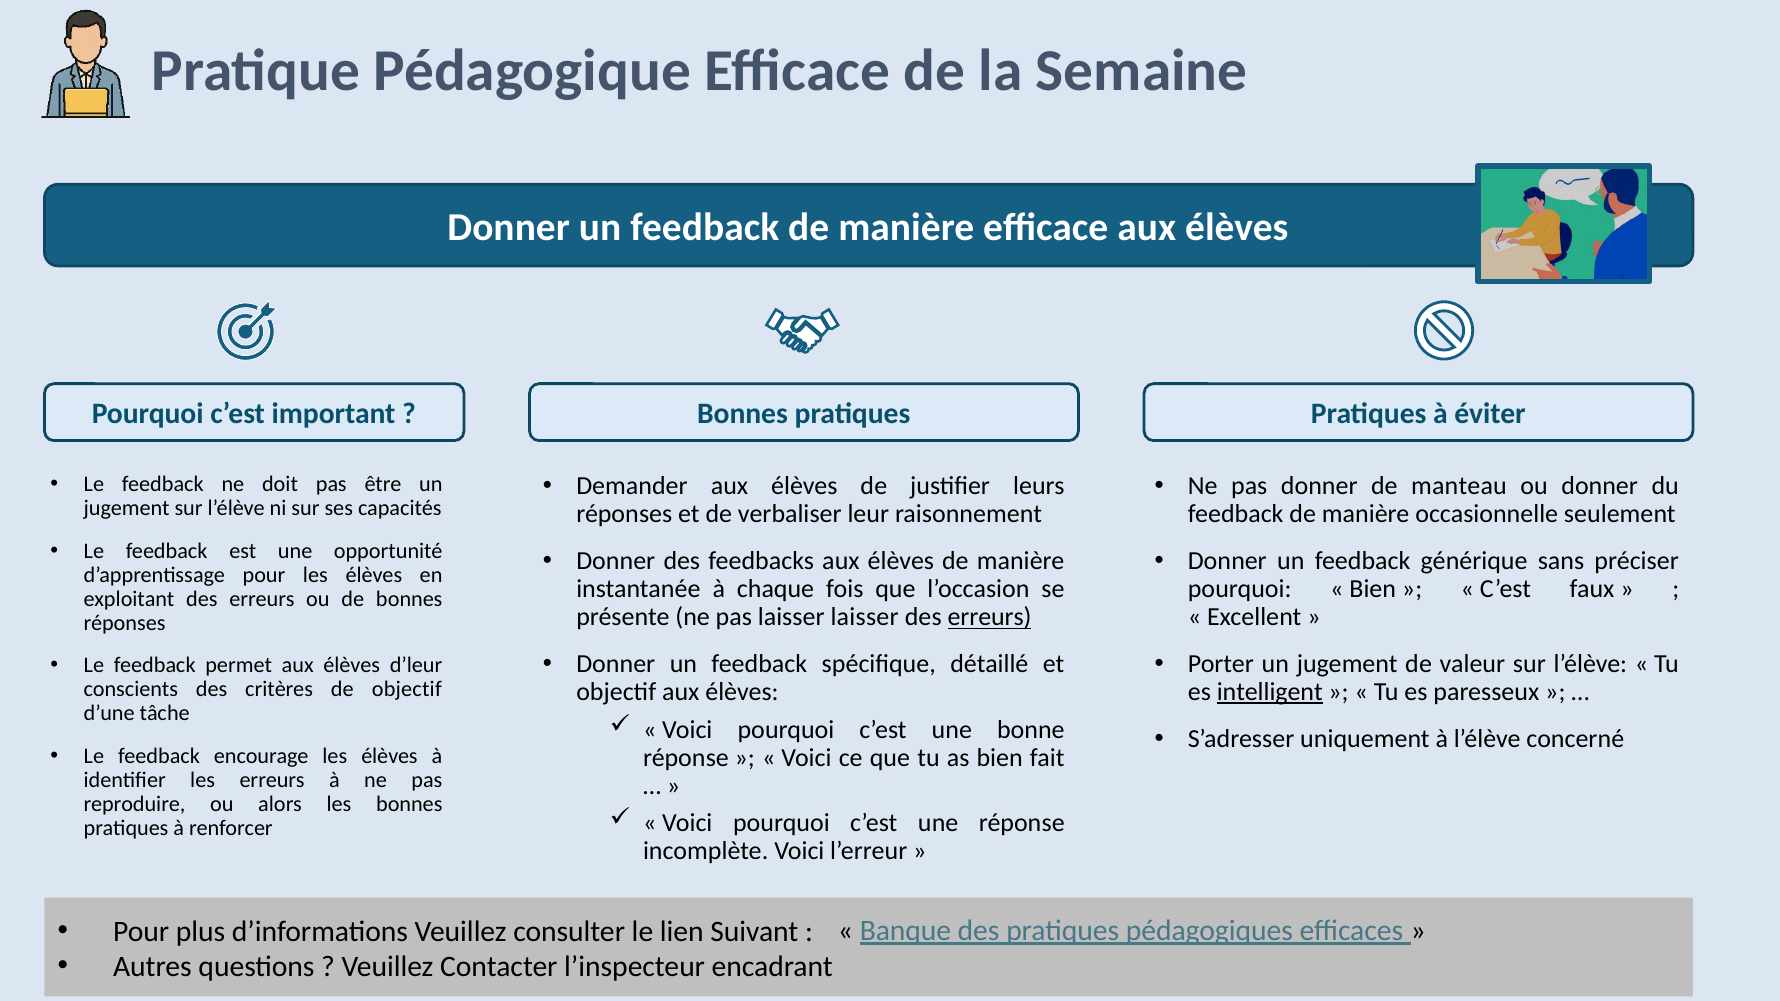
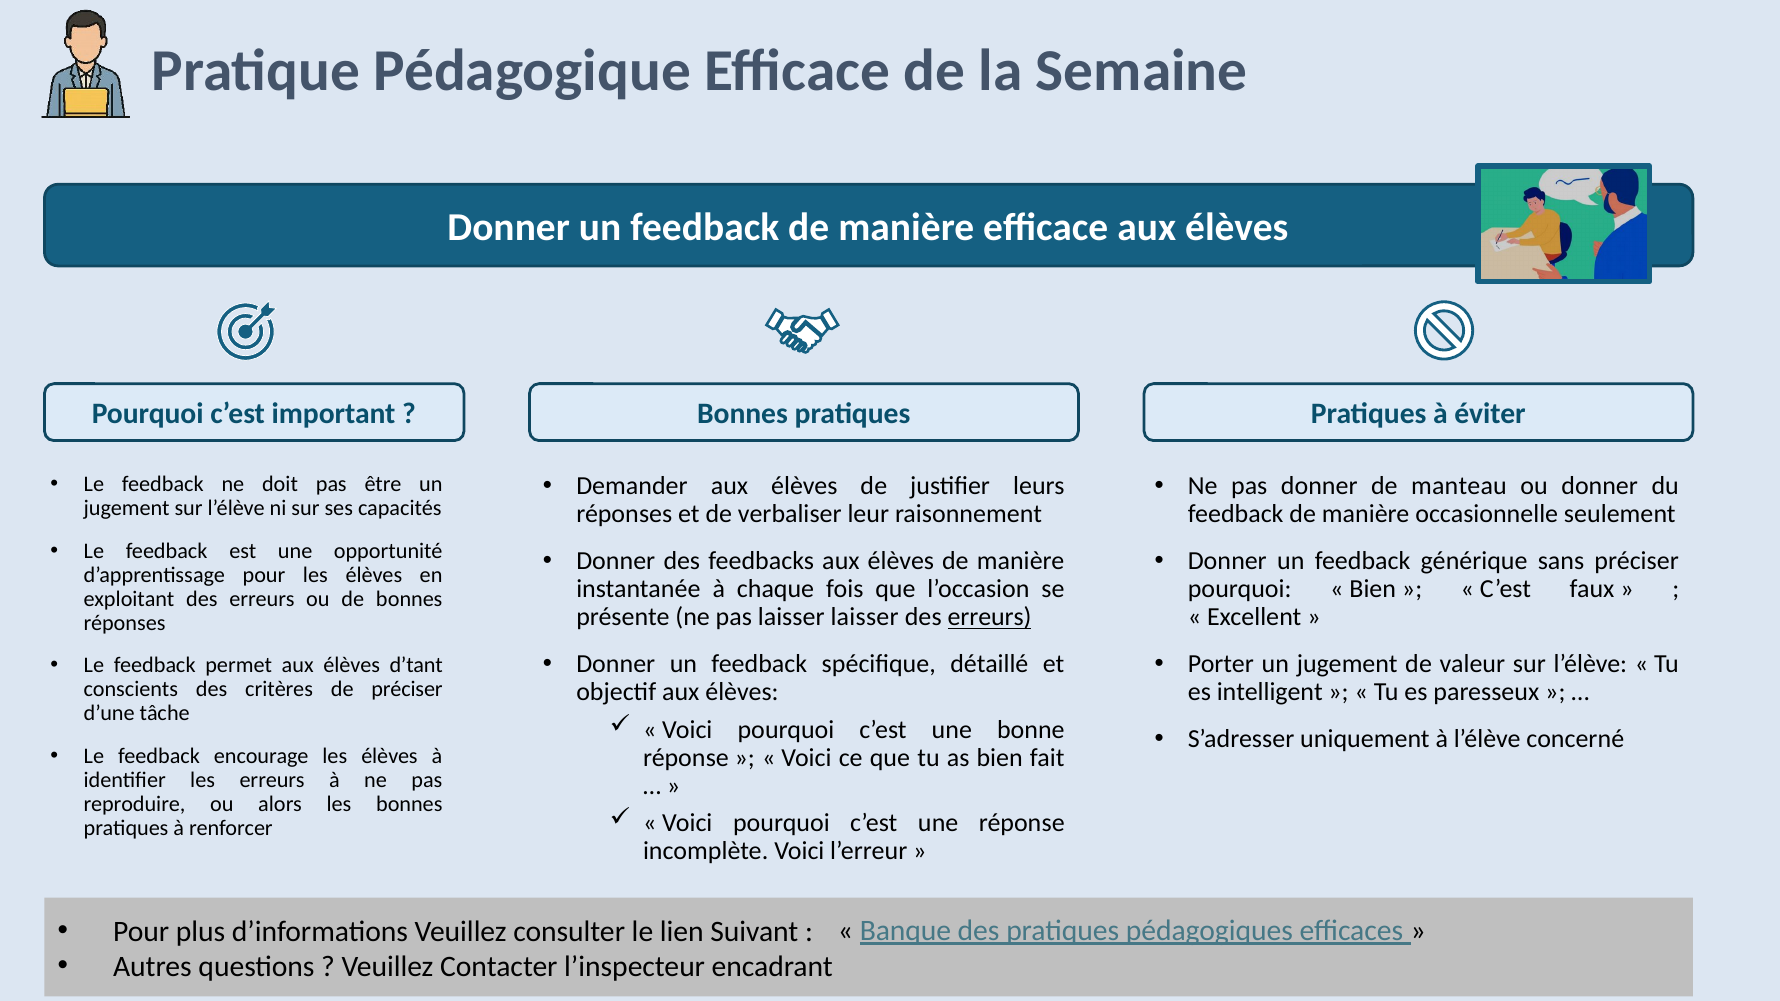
d’leur: d’leur -> d’tant (416, 666)
de objectif: objectif -> préciser (407, 690)
intelligent underline: present -> none (1270, 692)
